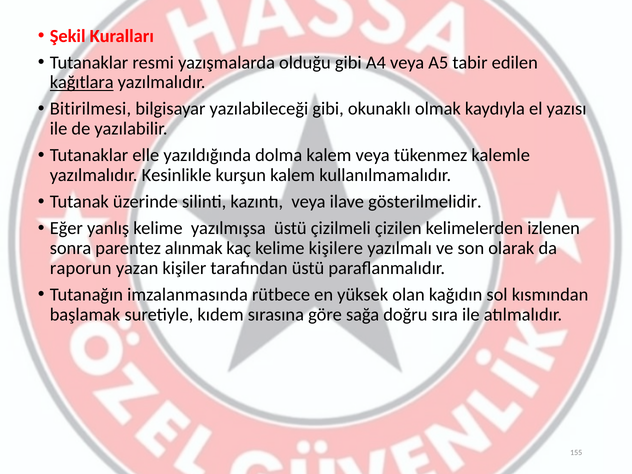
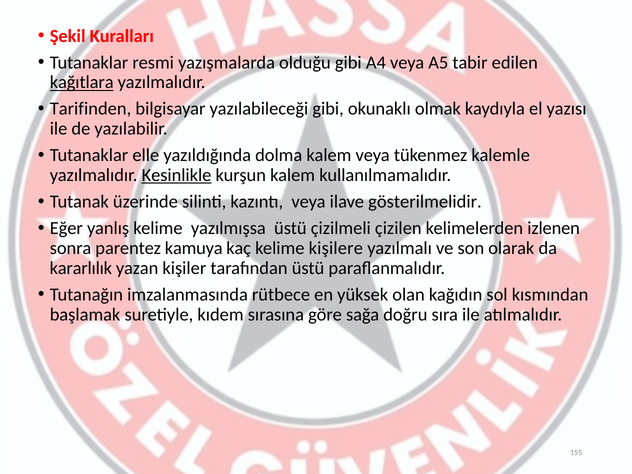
Bitirilmesi: Bitirilmesi -> Tarifinden (91, 109)
Kesinlikle underline: none -> present (177, 175)
alınmak: alınmak -> kamuya (194, 248)
raporun: raporun -> kararlılık (81, 268)
